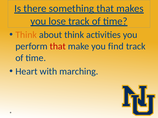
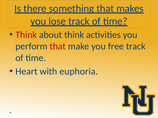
Think colour: orange -> red (26, 35)
find: find -> free (116, 47)
marching: marching -> euphoria (79, 72)
